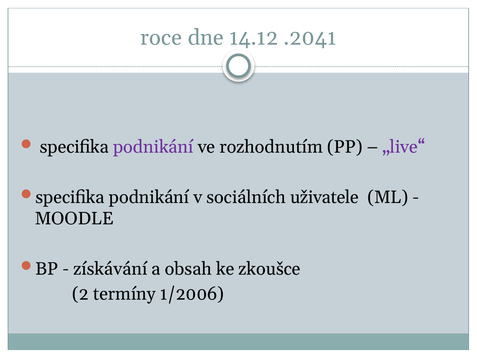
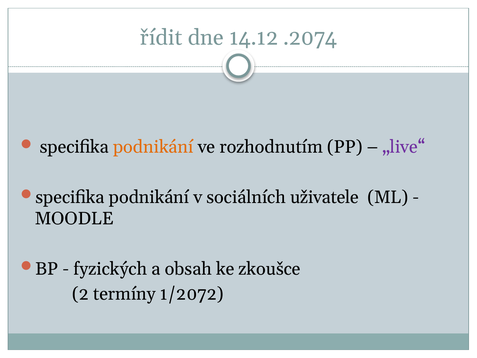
roce: roce -> řídit (161, 38)
.2041: .2041 -> .2074 (310, 38)
podnikání colour: purple -> orange (153, 147)
získávání: získávání -> fyzických (110, 269)
1/2006: 1/2006 -> 1/2072 (192, 294)
